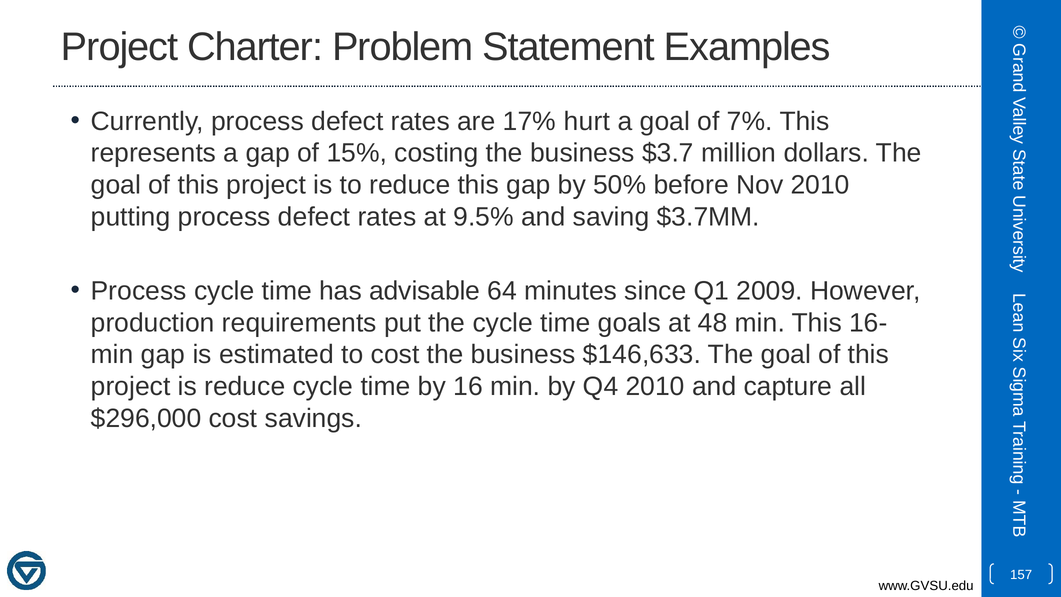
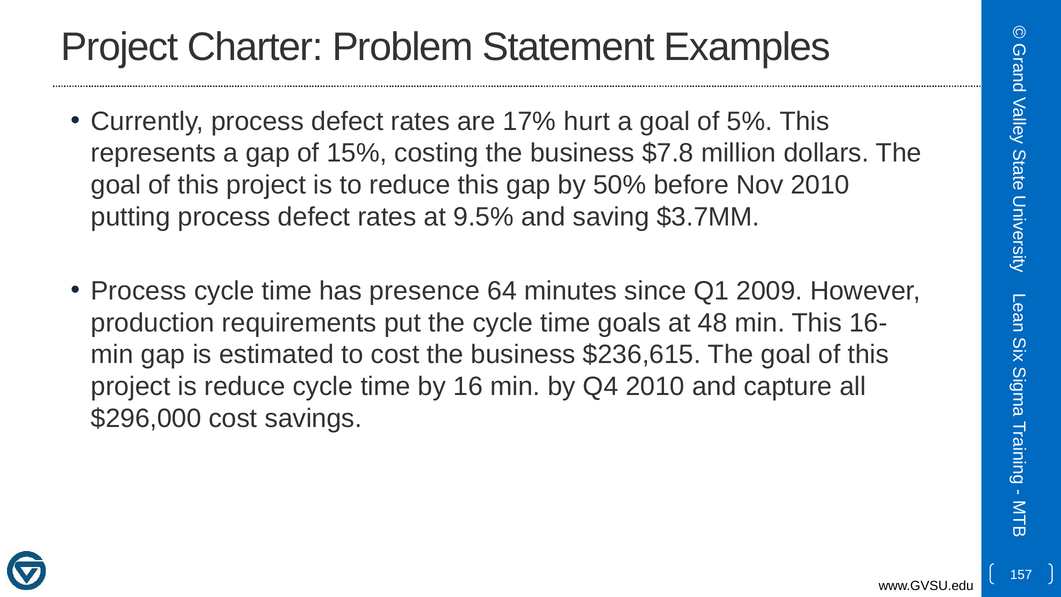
7%: 7% -> 5% (750, 121)
$3.7: $3.7 -> $7.8 (668, 153)
advisable: advisable -> presence (425, 291)
$146,633: $146,633 -> $236,615 (642, 355)
